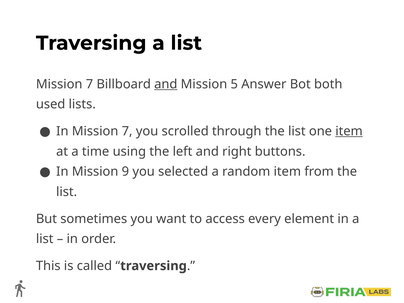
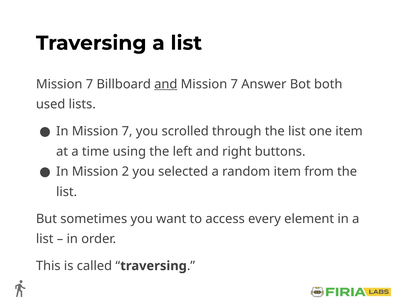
5: 5 -> 7 (234, 84)
item underline: present -> none (349, 131)
9: 9 -> 2 (125, 172)
